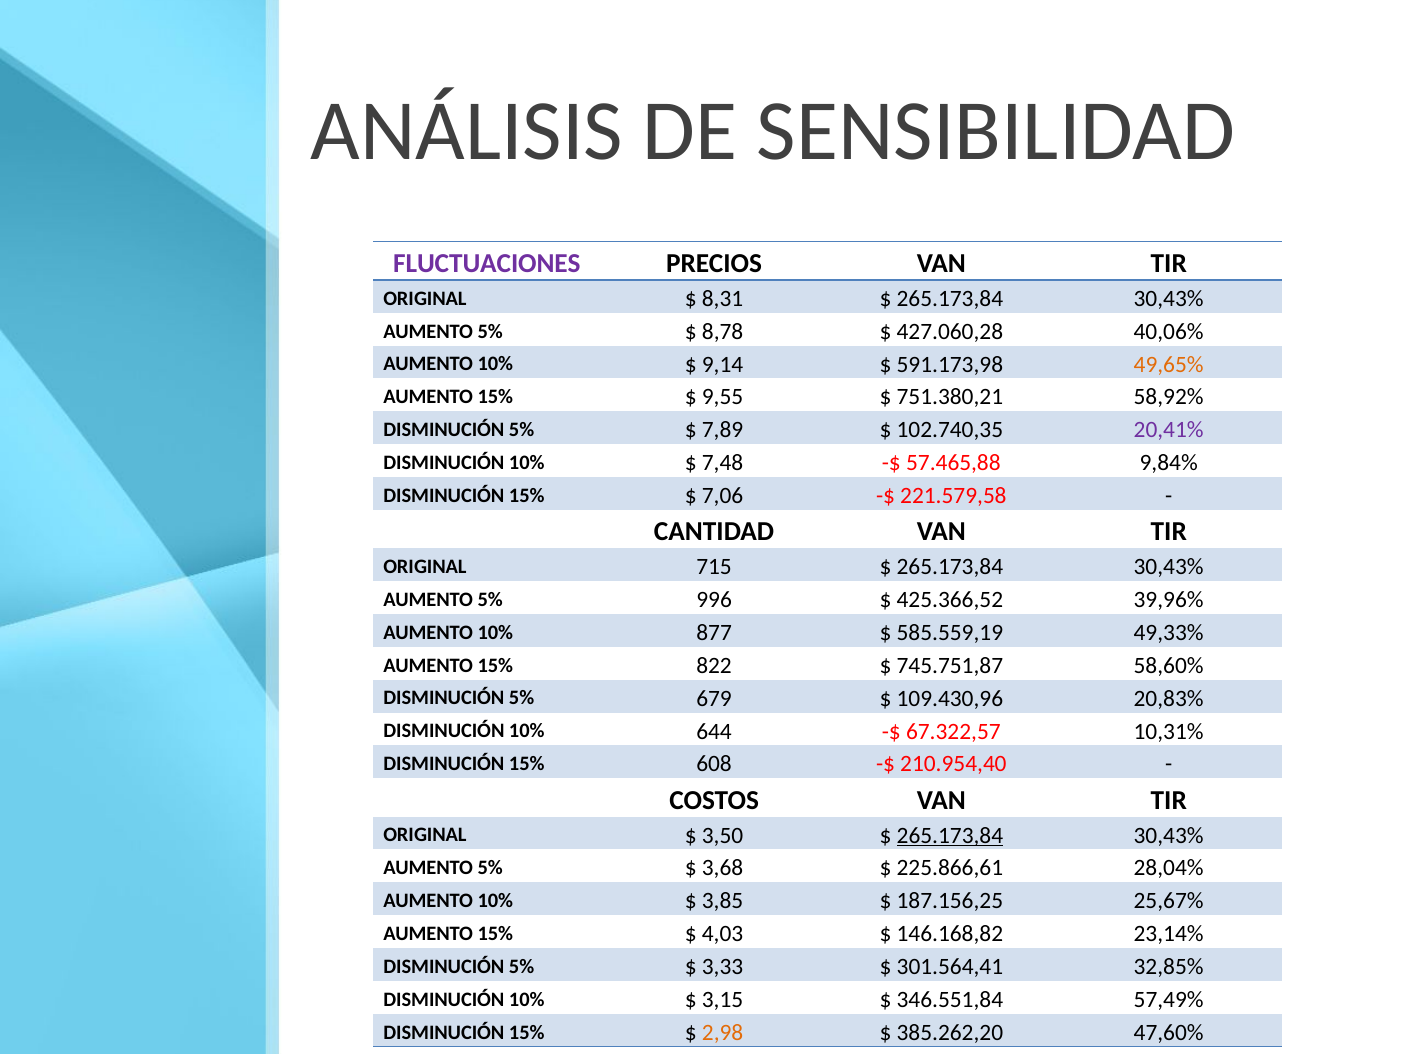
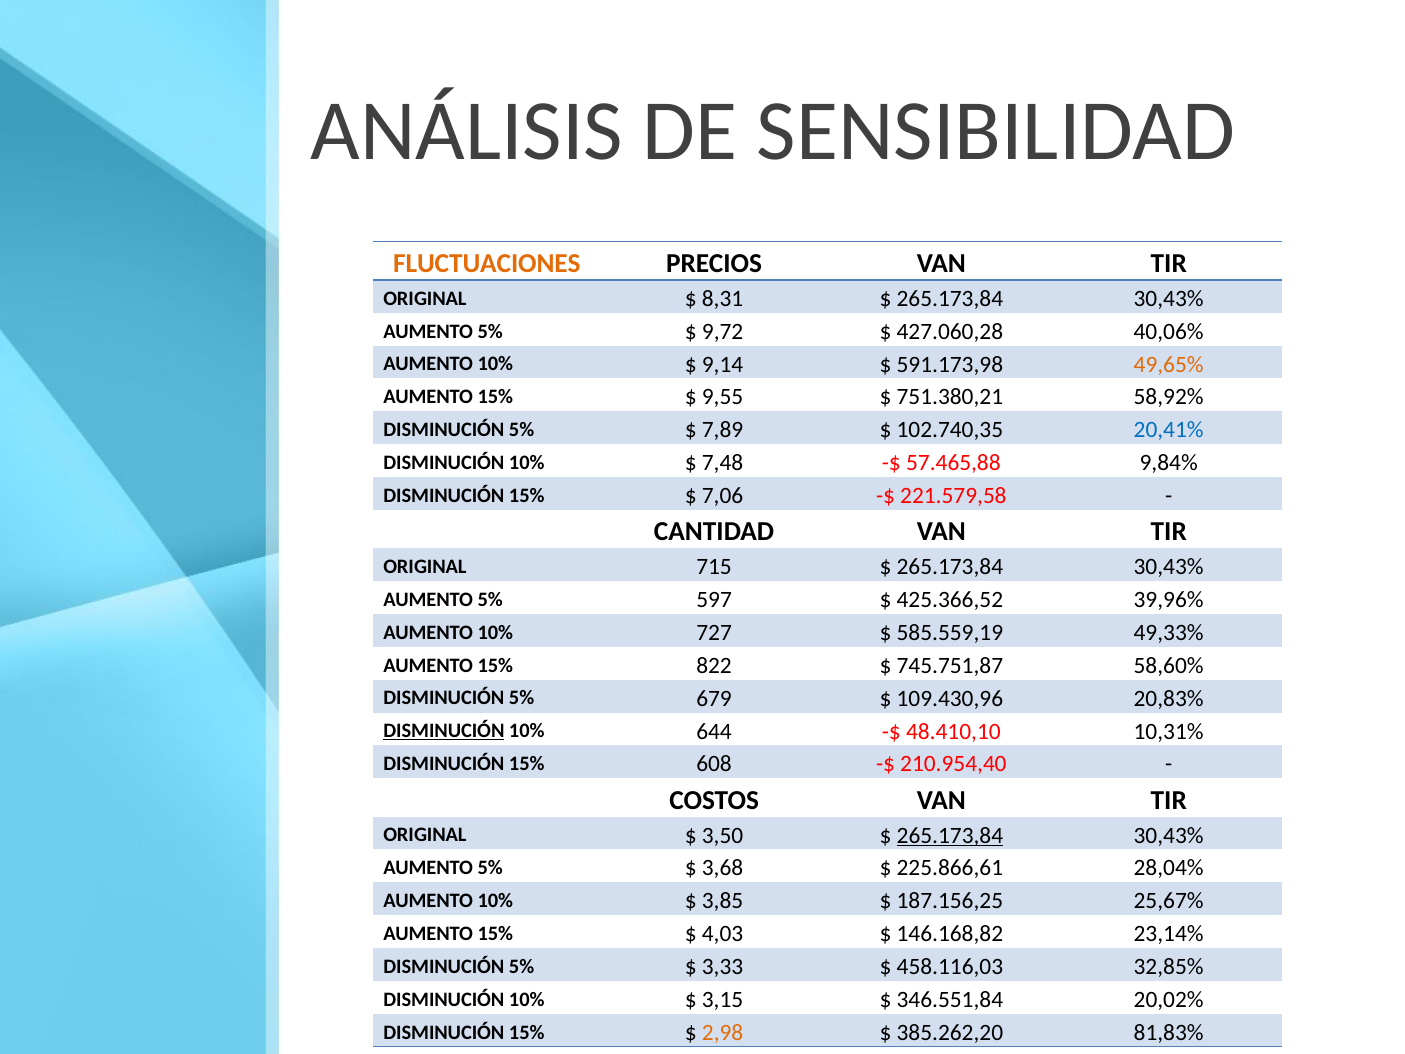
FLUCTUACIONES colour: purple -> orange (487, 263)
8,78: 8,78 -> 9,72 (723, 331)
20,41% colour: purple -> blue (1169, 430)
996: 996 -> 597 (714, 600)
877: 877 -> 727 (714, 633)
DISMINUCIÓN underline: none -> present (444, 731)
67.322,57: 67.322,57 -> 48.410,10 (953, 731)
301.564,41: 301.564,41 -> 458.116,03 (950, 967)
57,49%: 57,49% -> 20,02% (1169, 999)
47,60%: 47,60% -> 81,83% (1169, 1032)
